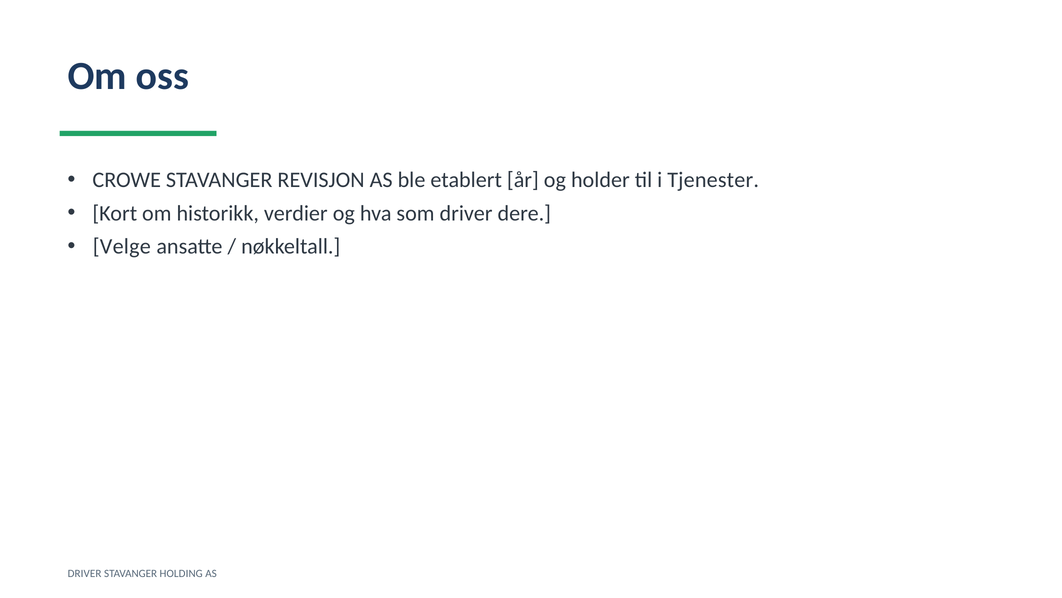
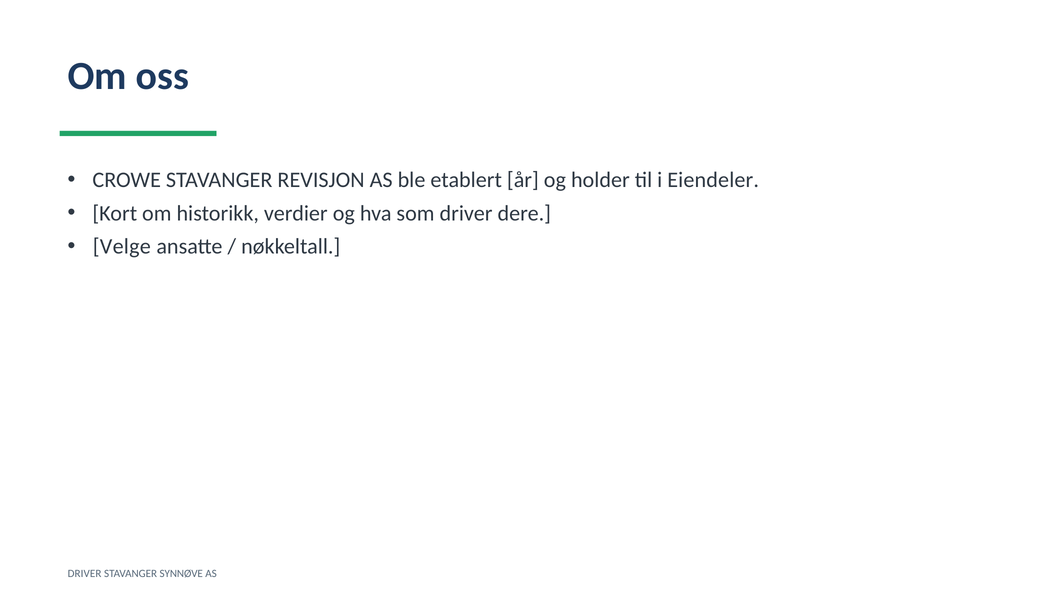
Tjenester: Tjenester -> Eiendeler (713, 180)
HOLDING: HOLDING -> SYNNØVE (181, 573)
